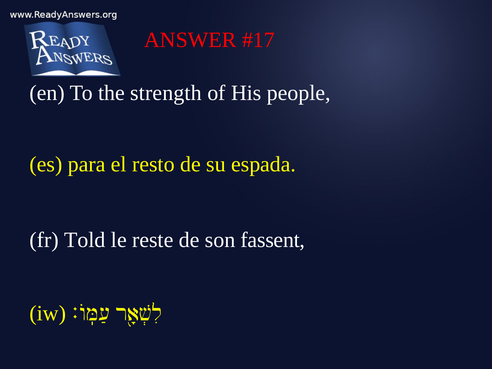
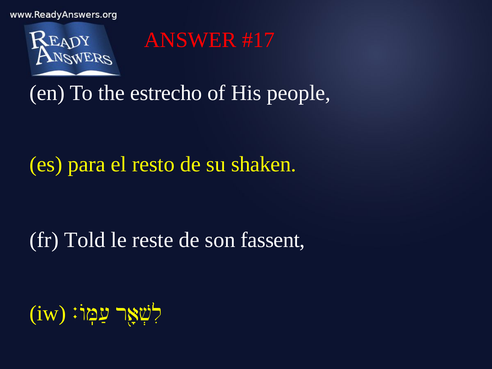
strength: strength -> estrecho (166, 93)
espada: espada -> shaken (264, 164)
